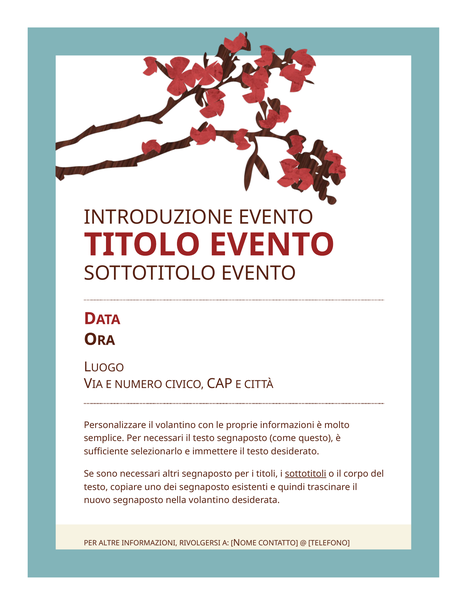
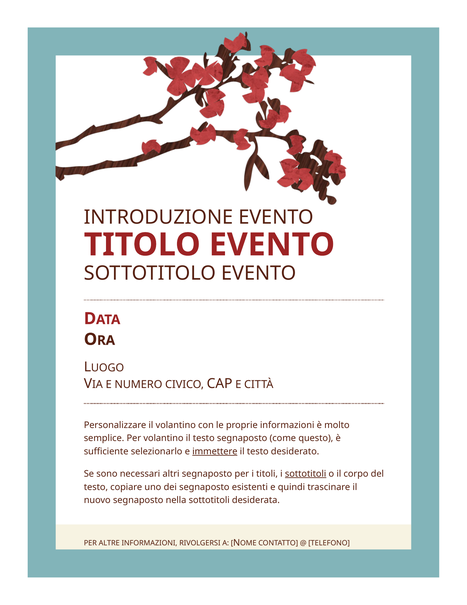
Per necessari: necessari -> volantino (163, 438)
immettere underline: none -> present (215, 451)
nella volantino: volantino -> sottotitoli (209, 500)
